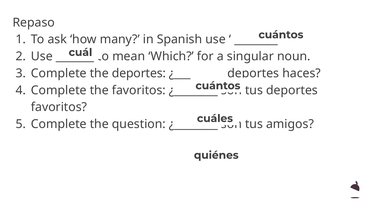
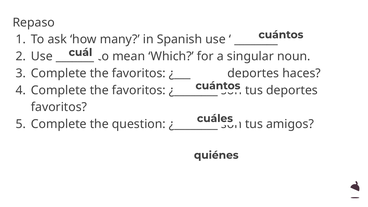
deportes: deportes -> favoritos (139, 73)
